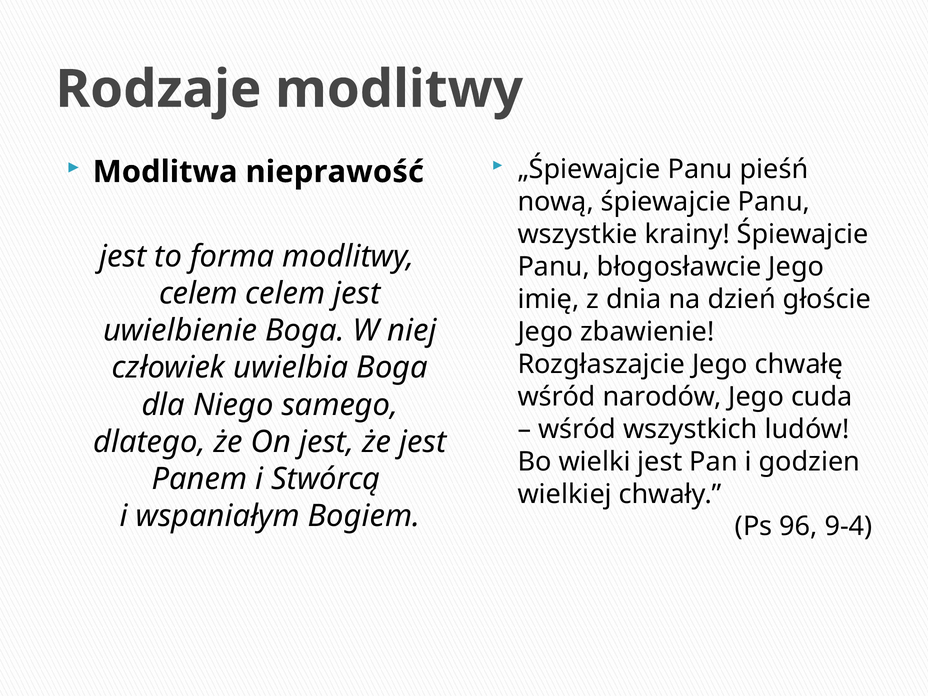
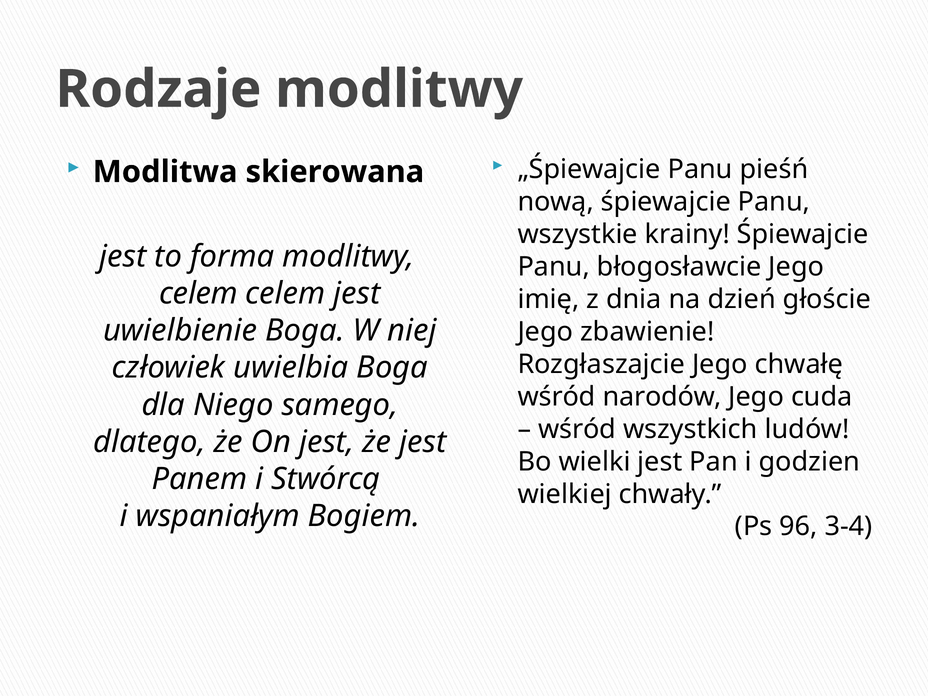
nieprawość: nieprawość -> skierowana (335, 172)
9-4: 9-4 -> 3-4 (848, 527)
